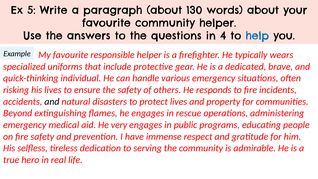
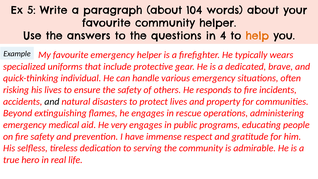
130: 130 -> 104 (194, 10)
help colour: blue -> orange (257, 36)
favourite responsible: responsible -> emergency (112, 55)
